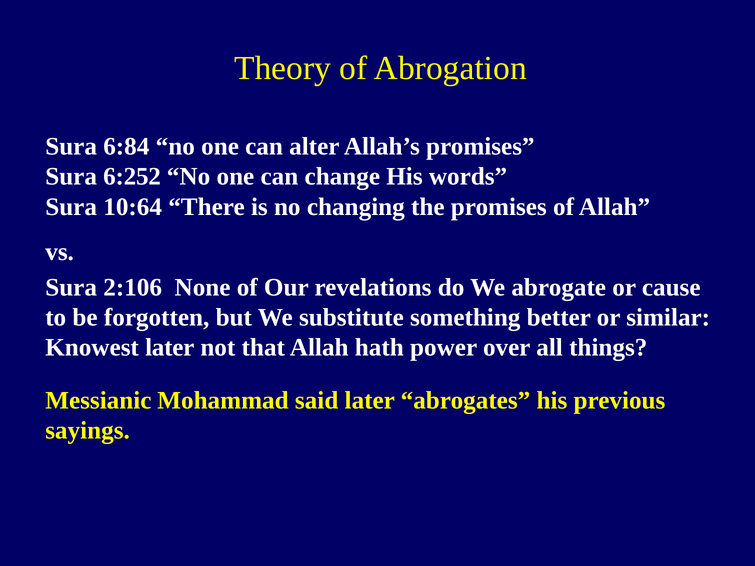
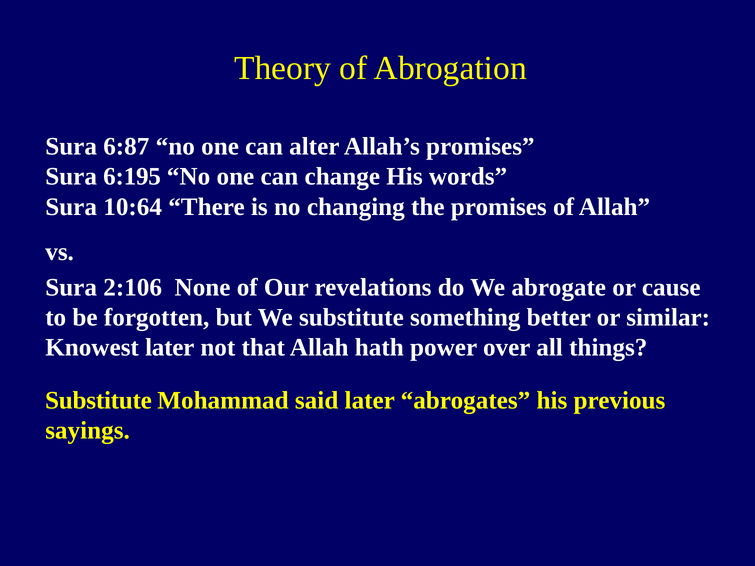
6:84: 6:84 -> 6:87 (126, 146)
6:252: 6:252 -> 6:195 (132, 177)
Messianic: Messianic -> Substitute (98, 401)
